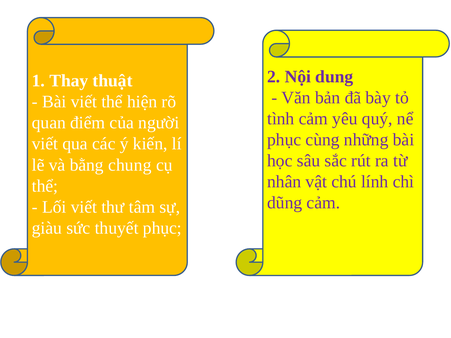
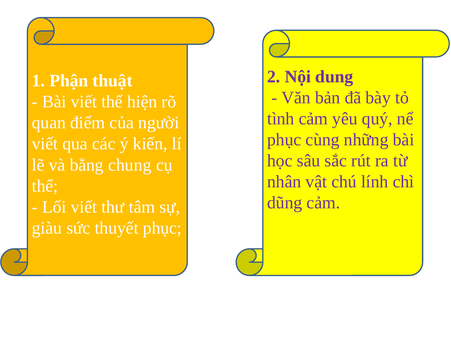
Thay: Thay -> Phận (69, 81)
